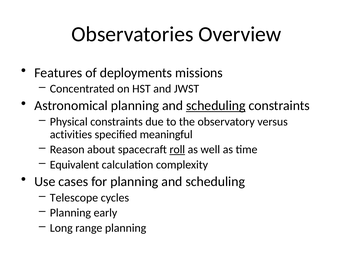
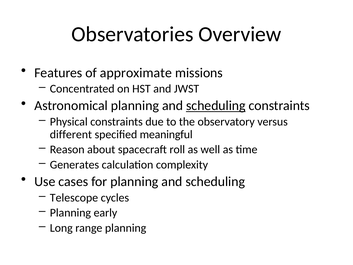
deployments: deployments -> approximate (136, 73)
activities: activities -> different (71, 134)
roll underline: present -> none (177, 149)
Equivalent: Equivalent -> Generates (74, 165)
